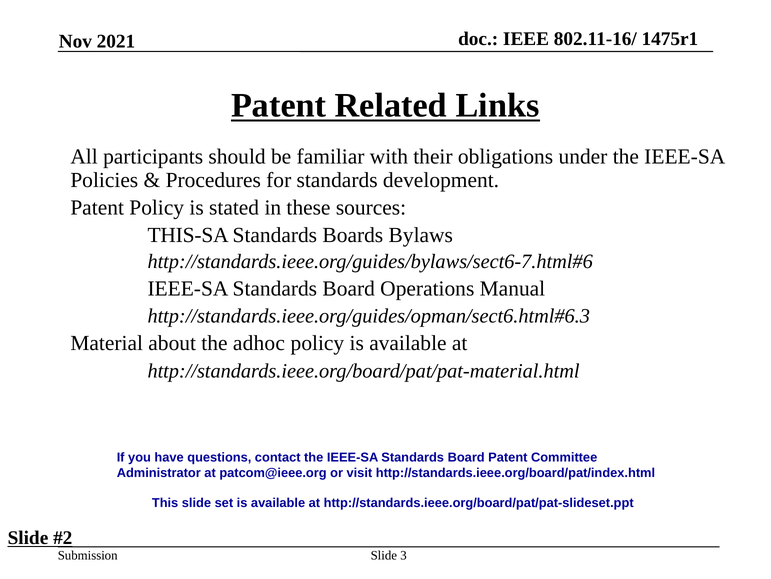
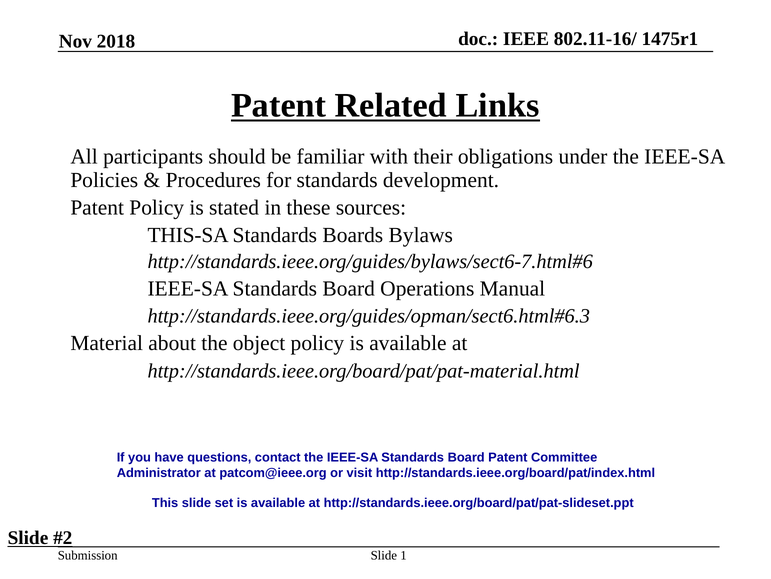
2021: 2021 -> 2018 (116, 41)
adhoc: adhoc -> object (259, 343)
3: 3 -> 1 (403, 555)
